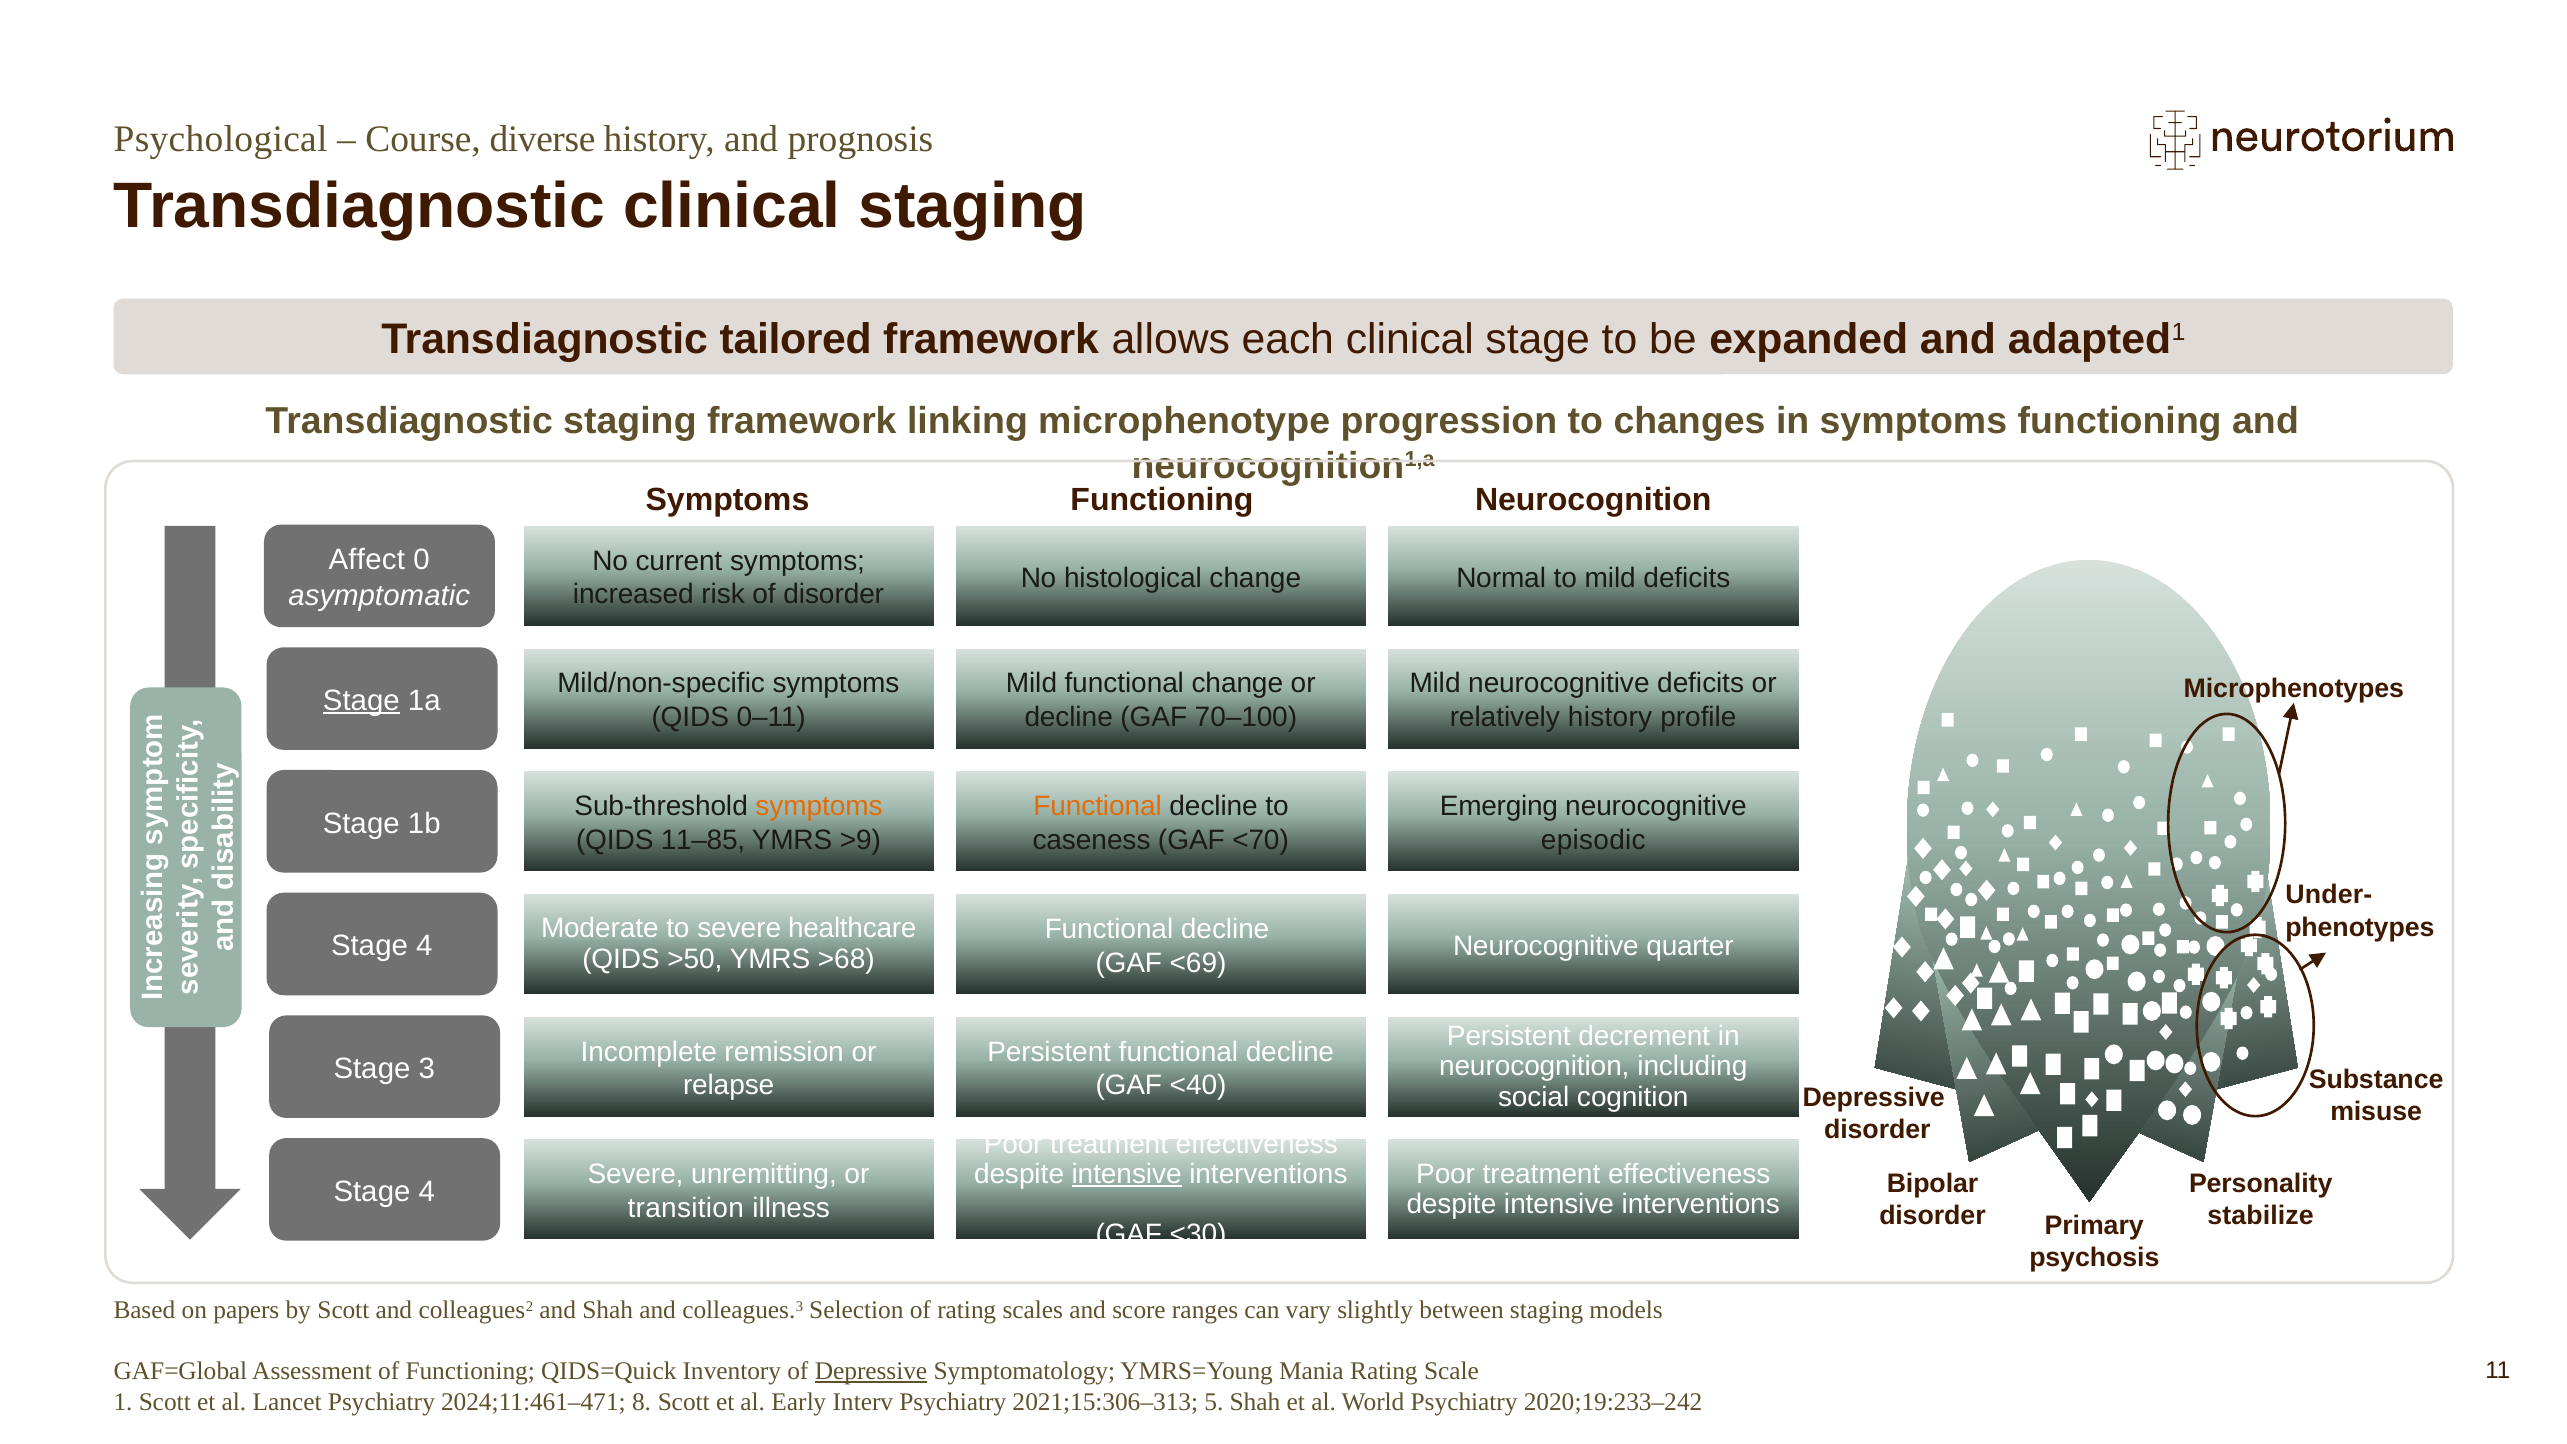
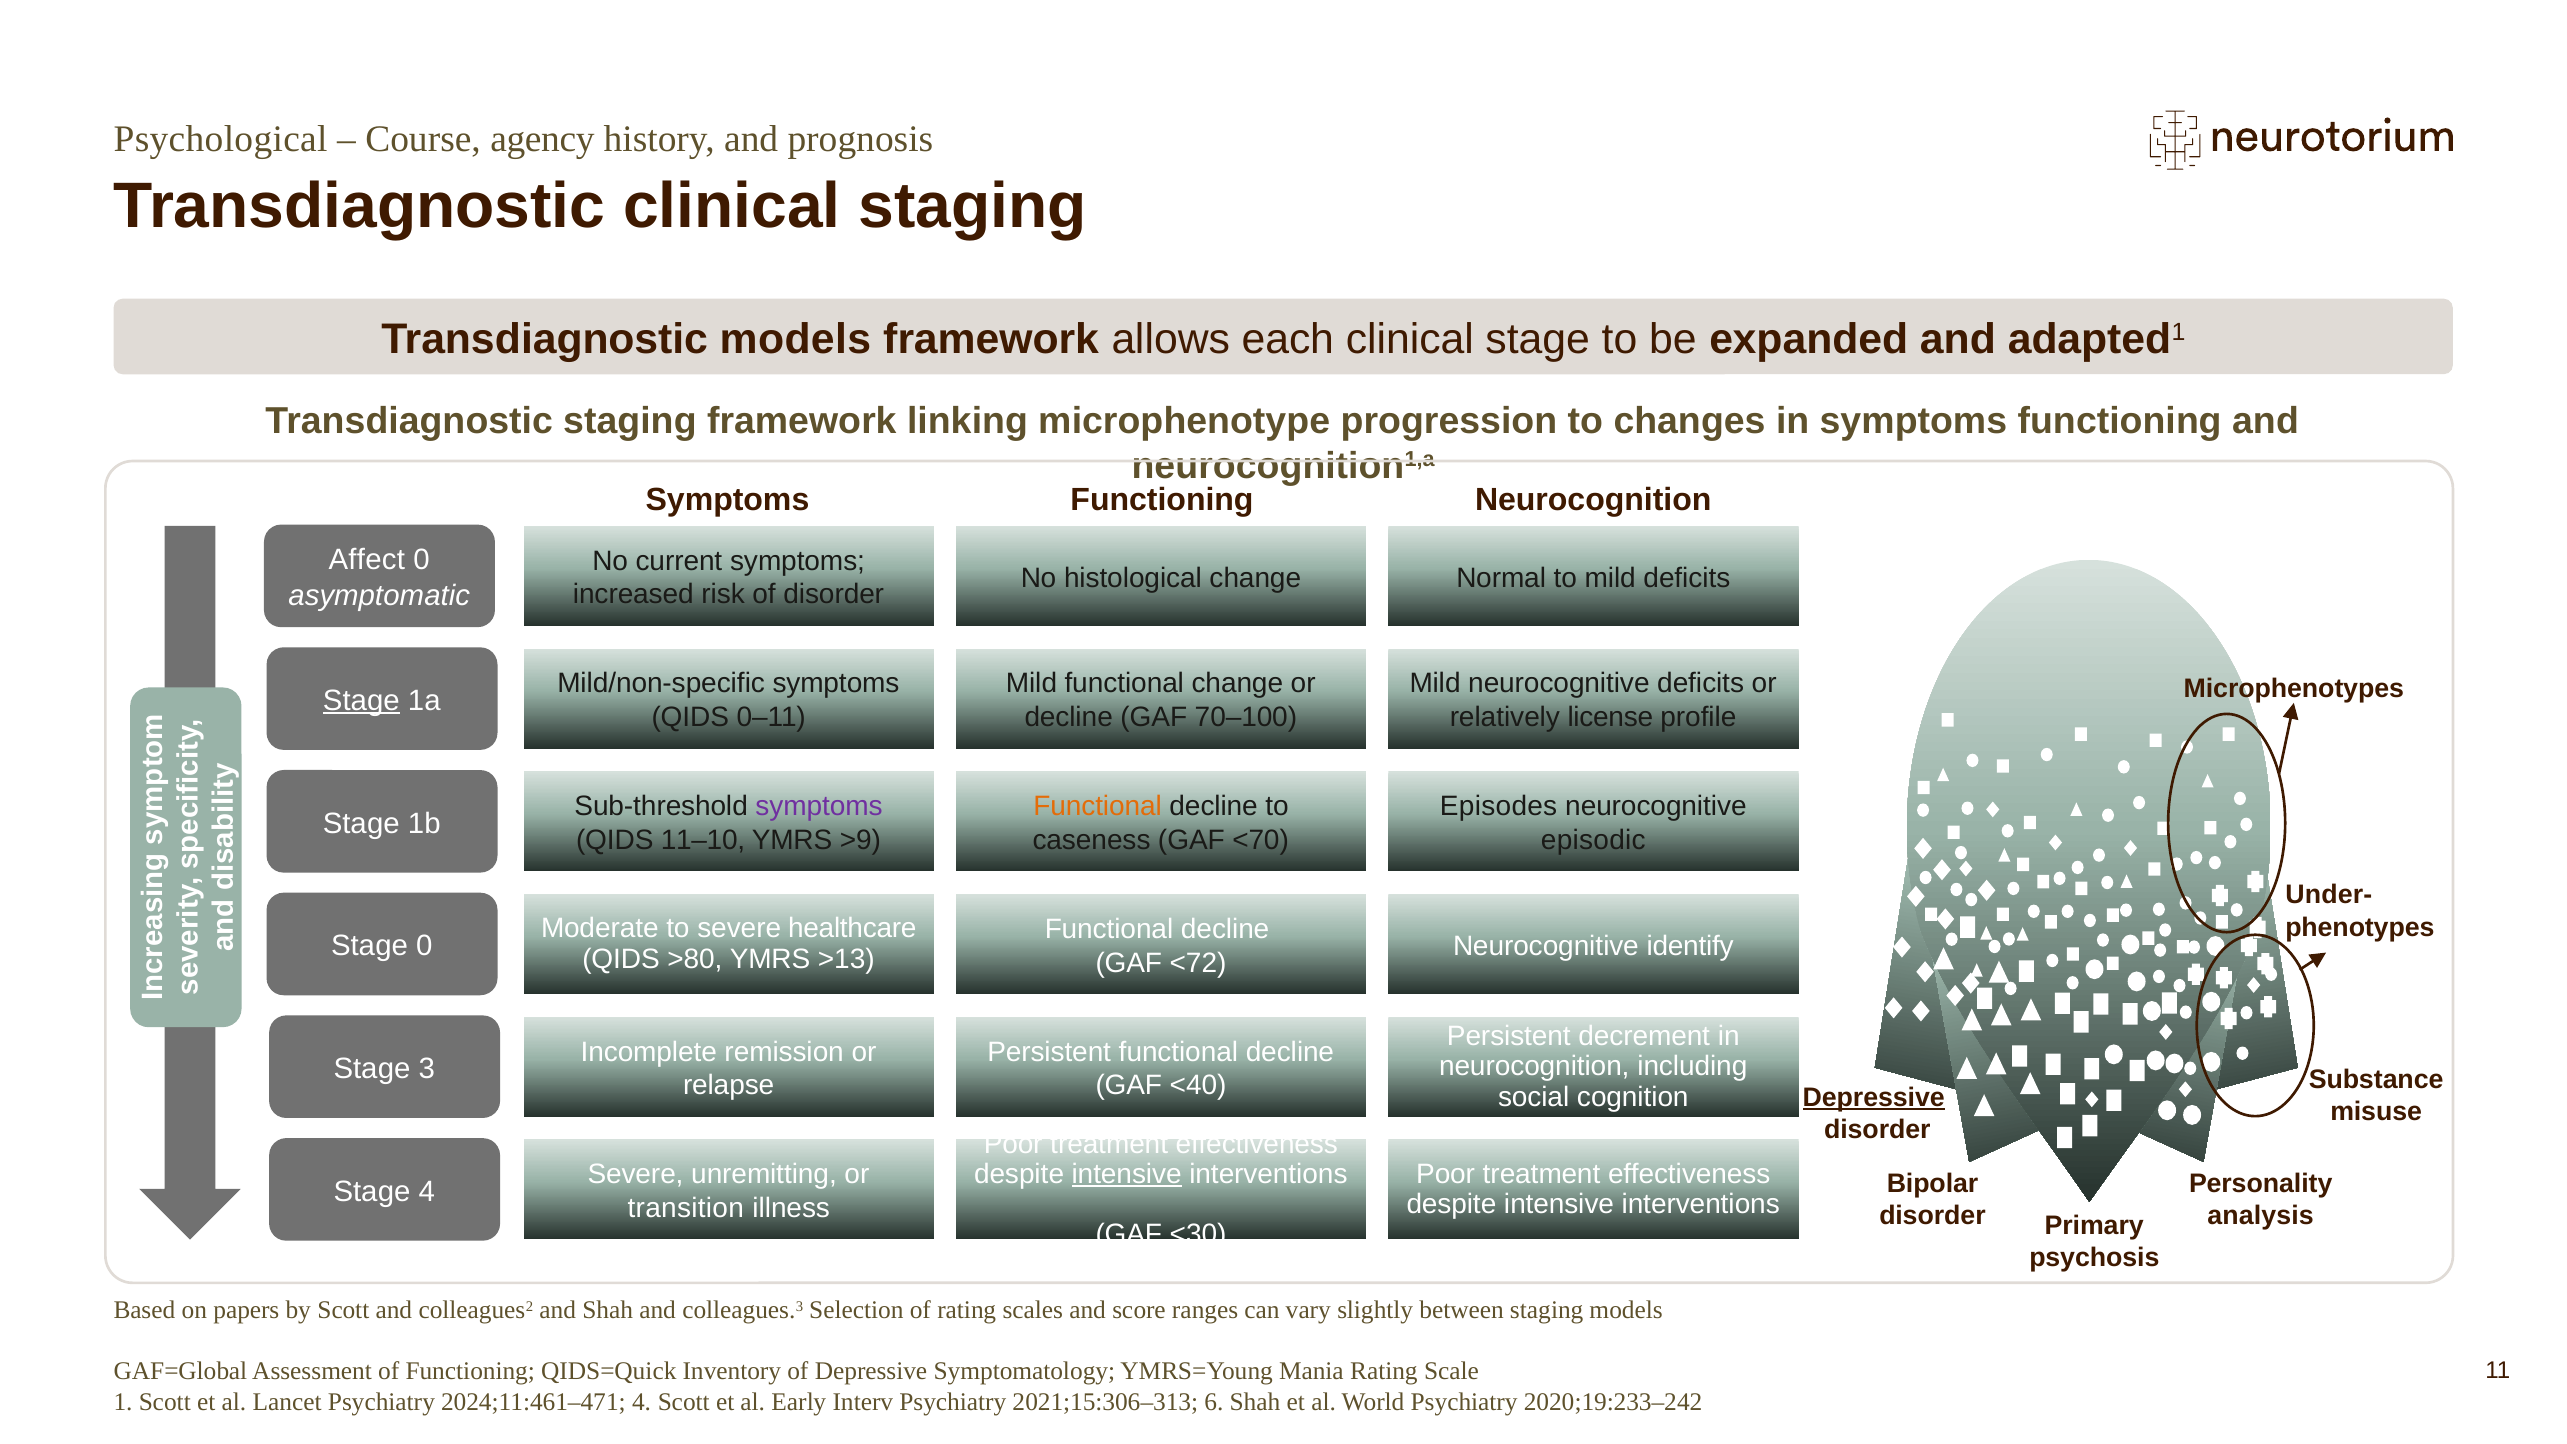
diverse: diverse -> agency (542, 139)
Transdiagnostic tailored: tailored -> models (795, 339)
relatively history: history -> license (1610, 717)
symptoms colour: orange -> purple (819, 806)
Emerging: Emerging -> Episodes (1499, 806)
11–85: 11–85 -> 11–10 (703, 840)
4: 4 -> 0 (424, 946)
quarter: quarter -> identify (1690, 946)
>50: >50 -> >80 (695, 959)
>68: >68 -> >13 (846, 959)
<69: <69 -> <72 (1198, 963)
Depressive underline: none -> present (1874, 1097)
stabilize: stabilize -> analysis (2261, 1216)
Depressive underline: present -> none (871, 1371)
2024;11:461–471 8: 8 -> 4 (642, 1402)
5: 5 -> 6 (1214, 1402)
